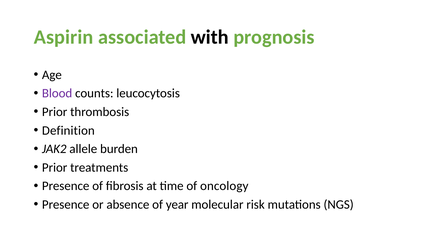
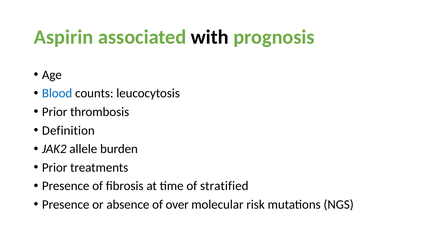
Blood colour: purple -> blue (57, 93)
oncology: oncology -> stratified (224, 186)
year: year -> over (177, 204)
